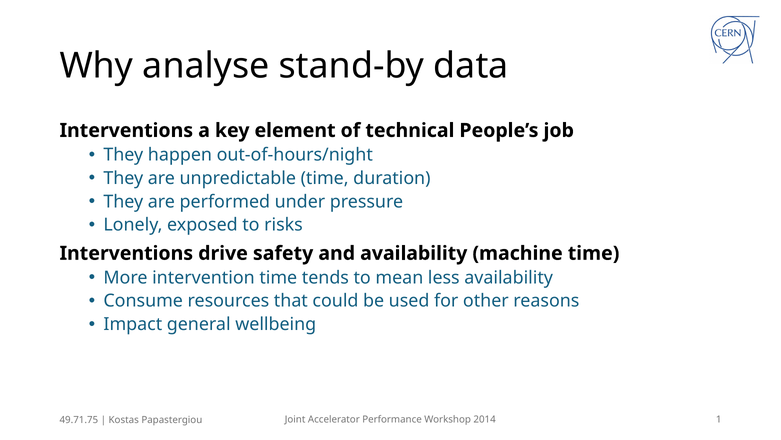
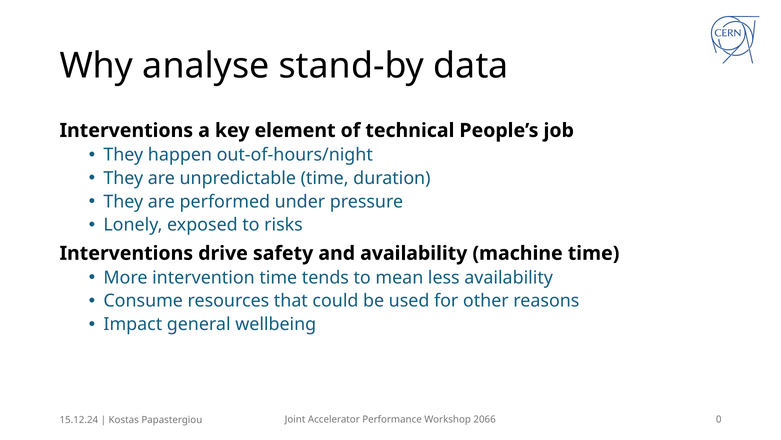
2014: 2014 -> 2066 (485, 419)
49.71.75: 49.71.75 -> 15.12.24 (79, 420)
1: 1 -> 0 (719, 419)
